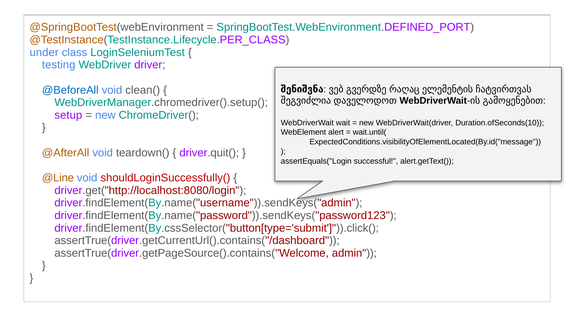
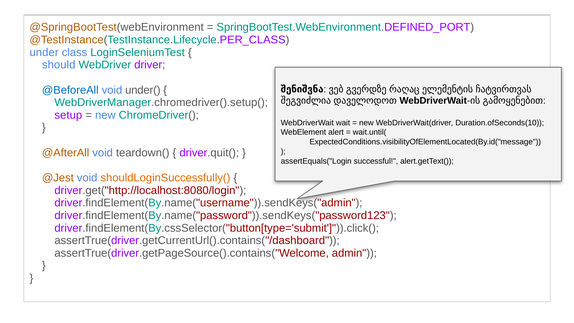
testing: testing -> should (59, 65)
clean(: clean( -> under( (143, 90)
@Line: @Line -> @Jest (58, 178)
shouldLoginSuccessfully( colour: red -> orange (165, 178)
